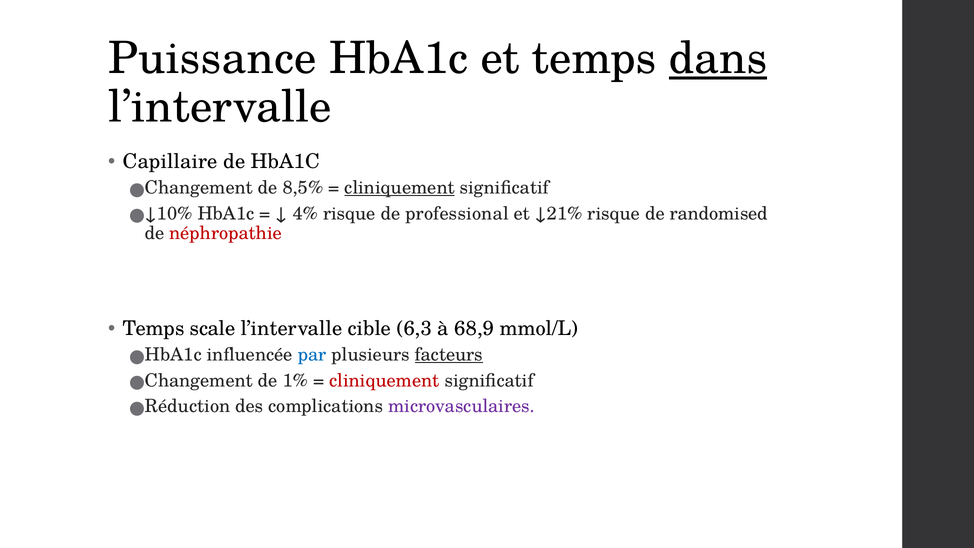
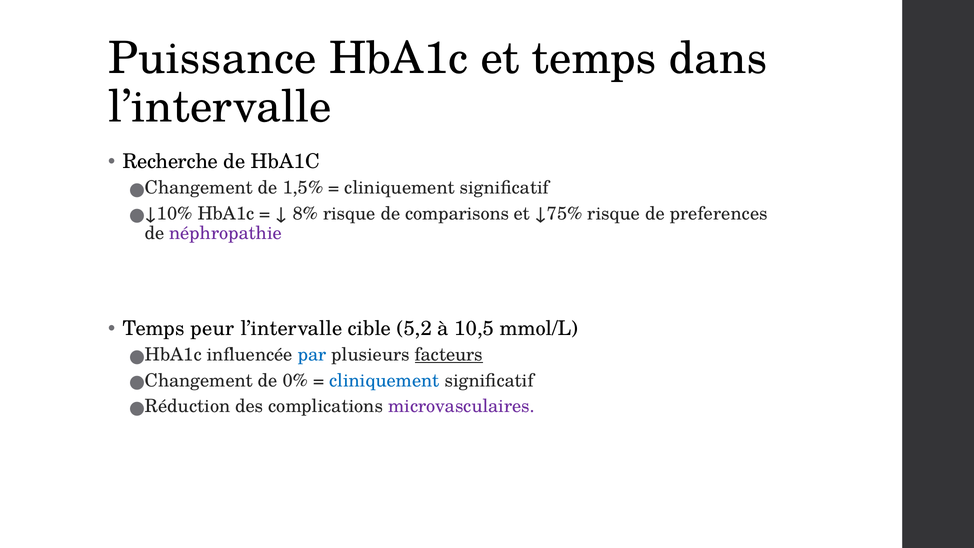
dans underline: present -> none (718, 59)
Capillaire: Capillaire -> Recherche (170, 162)
8,5%: 8,5% -> 1,5% (303, 188)
cliniquement underline: present -> none (400, 188)
4%: 4% -> 8% (305, 214)
professional: professional -> comparisons (457, 214)
↓21%: ↓21% -> ↓75% (559, 214)
randomised: randomised -> preferences (719, 214)
néphropathie colour: red -> purple (226, 233)
scale: scale -> peur (212, 328)
6,3: 6,3 -> 5,2 (414, 328)
68,9: 68,9 -> 10,5 (474, 328)
1%: 1% -> 0% (295, 380)
cliniquement colour: red -> blue (384, 380)
